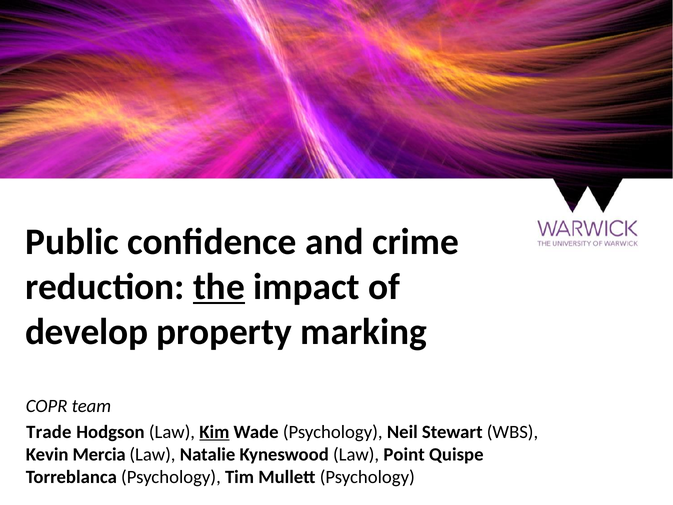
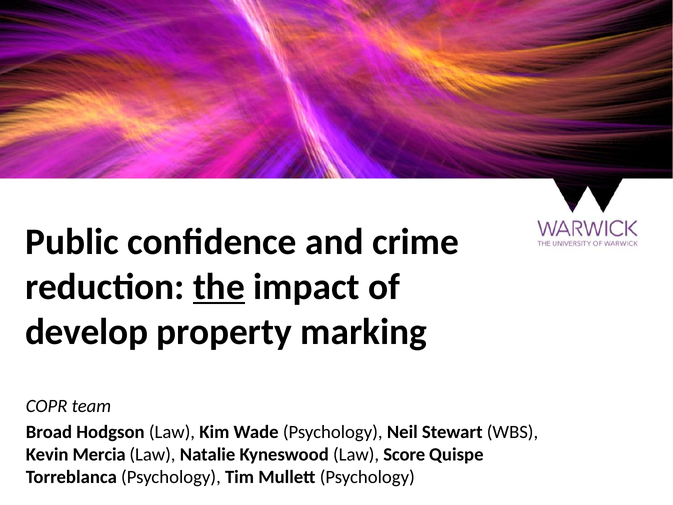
Trade: Trade -> Broad (49, 432)
Kim underline: present -> none (214, 432)
Point: Point -> Score (404, 454)
